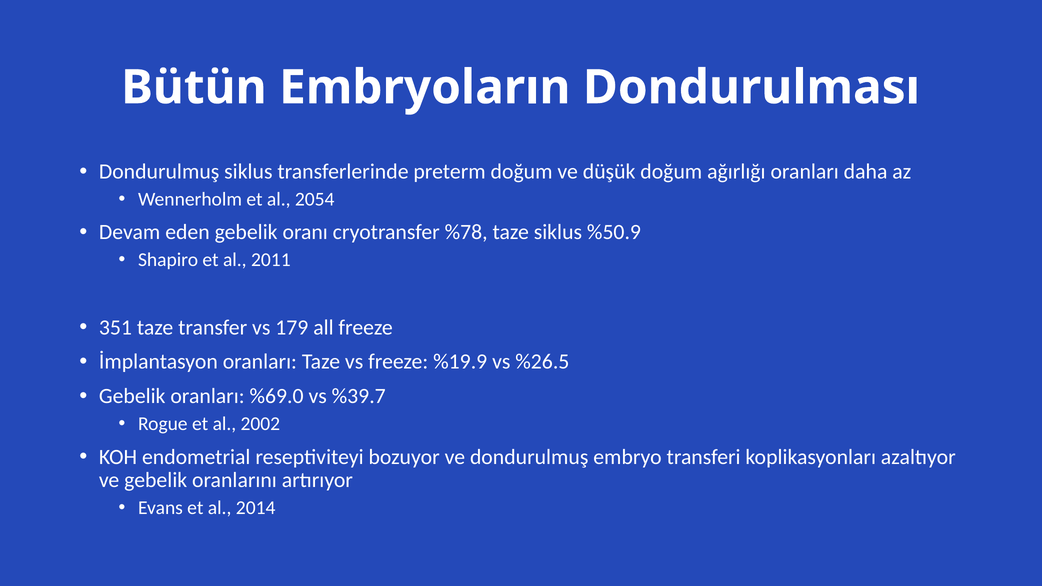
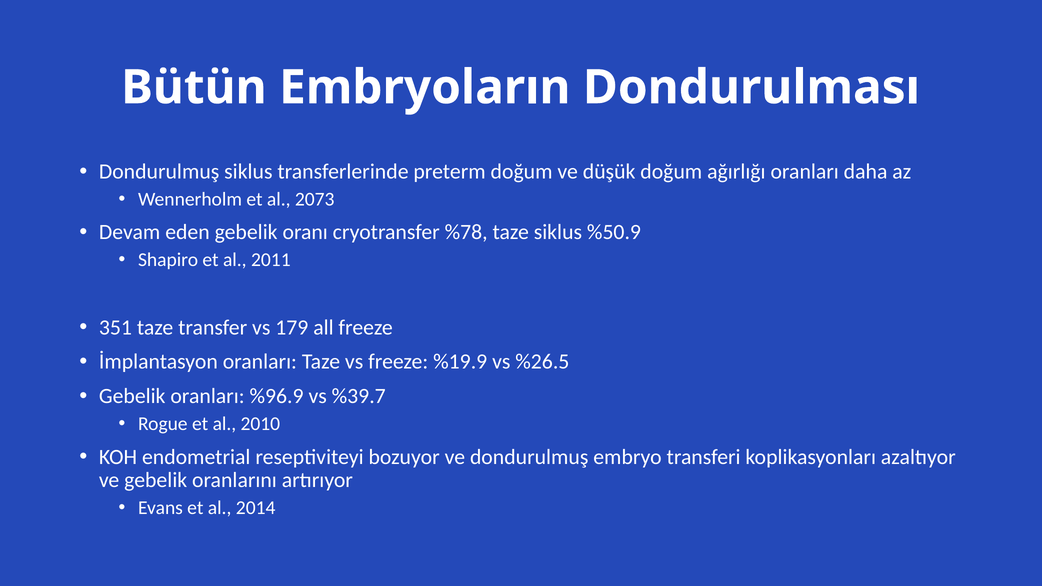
2054: 2054 -> 2073 (315, 199)
%69.0: %69.0 -> %96.9 (277, 396)
2002: 2002 -> 2010 (260, 424)
